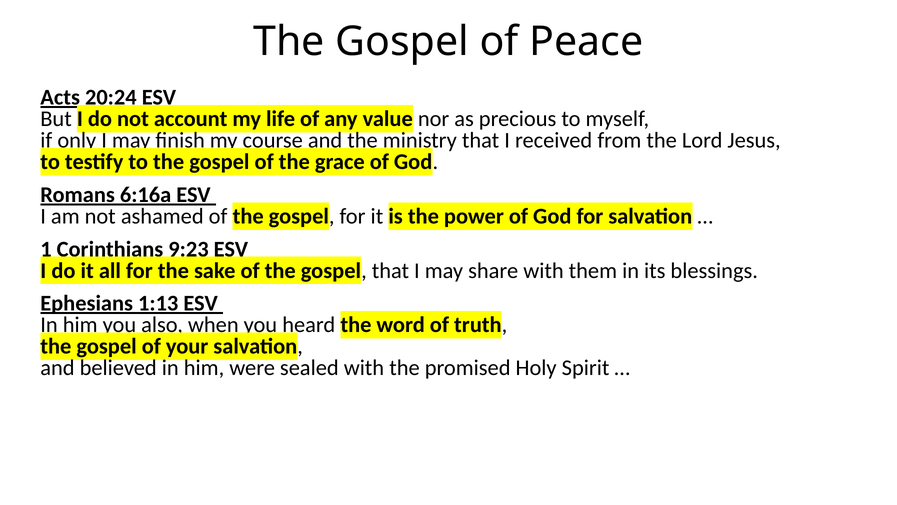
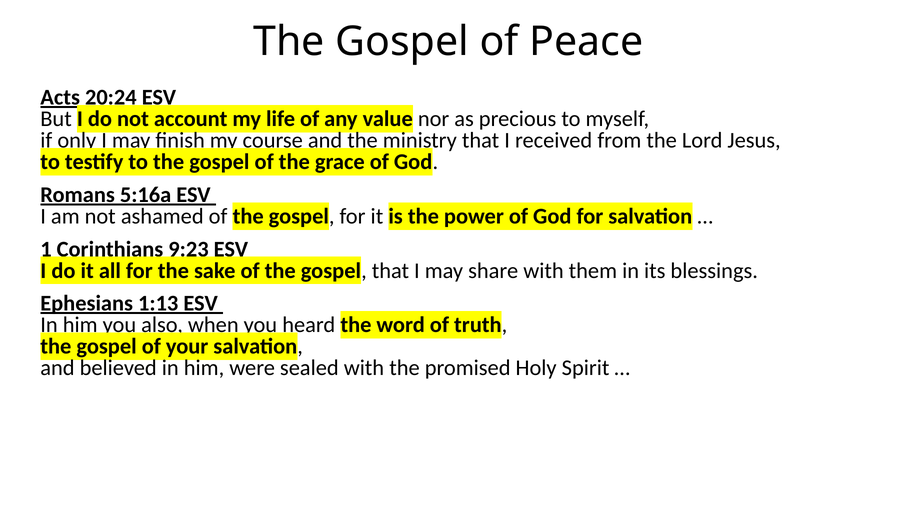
6:16a: 6:16a -> 5:16a (146, 195)
